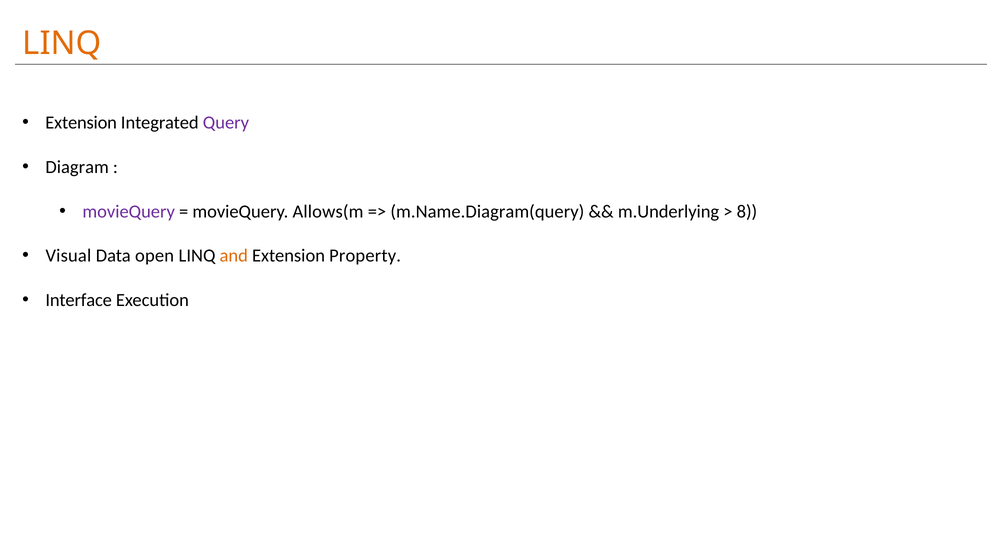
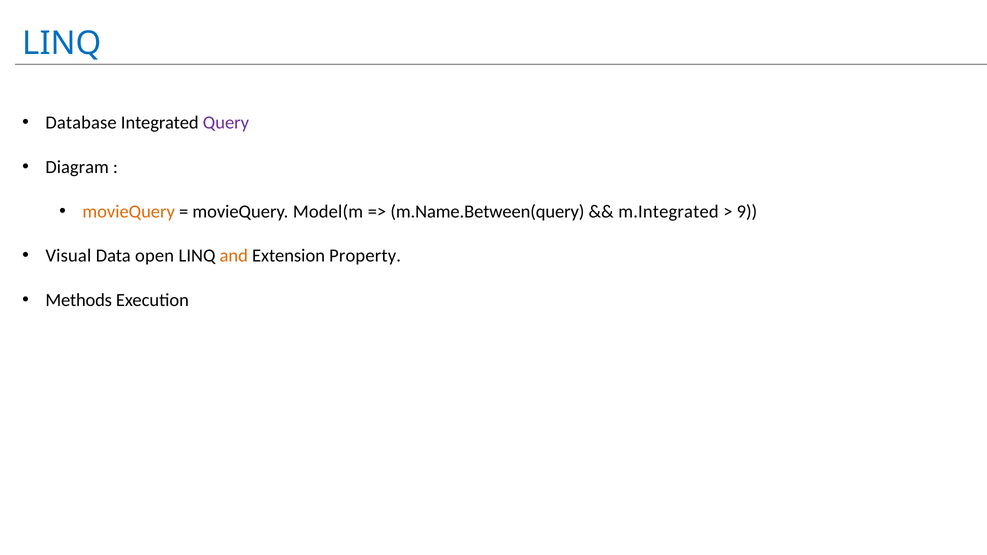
LINQ colour: orange -> blue (62, 43)
Extension: Extension -> Database (81, 123)
movieQuery colour: purple -> orange (129, 212)
Allows(m: Allows(m -> Model(m (328, 212)
m.Name.Diagram(query: m.Name.Diagram(query -> m.Name.Between(query (487, 212)
m.Underlying: m.Underlying -> m.Integrated (668, 212)
8: 8 -> 9 (747, 212)
Interface: Interface -> Methods (79, 300)
